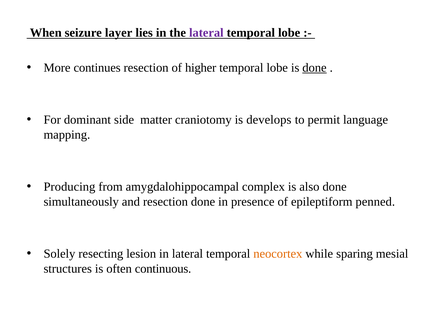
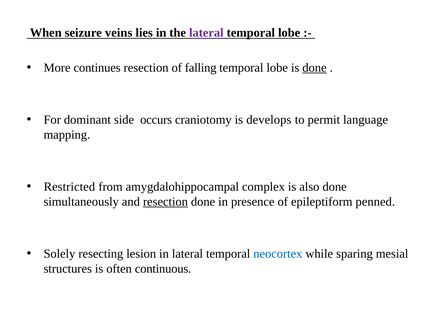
layer: layer -> veins (119, 33)
higher: higher -> falling (201, 68)
matter: matter -> occurs (156, 120)
Producing: Producing -> Restricted (69, 187)
resection underline: none -> present (165, 202)
neocortex colour: orange -> blue (278, 254)
